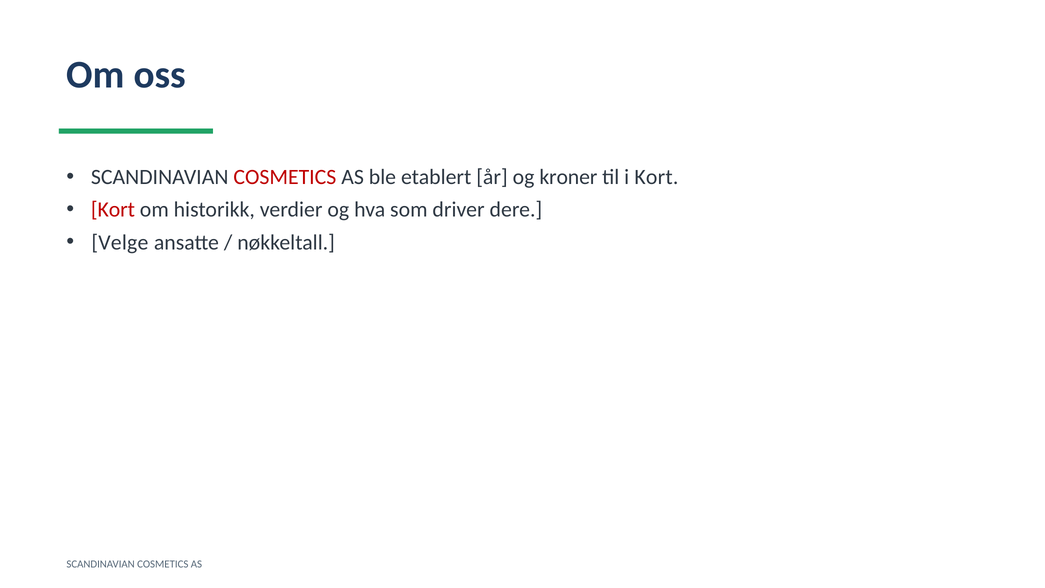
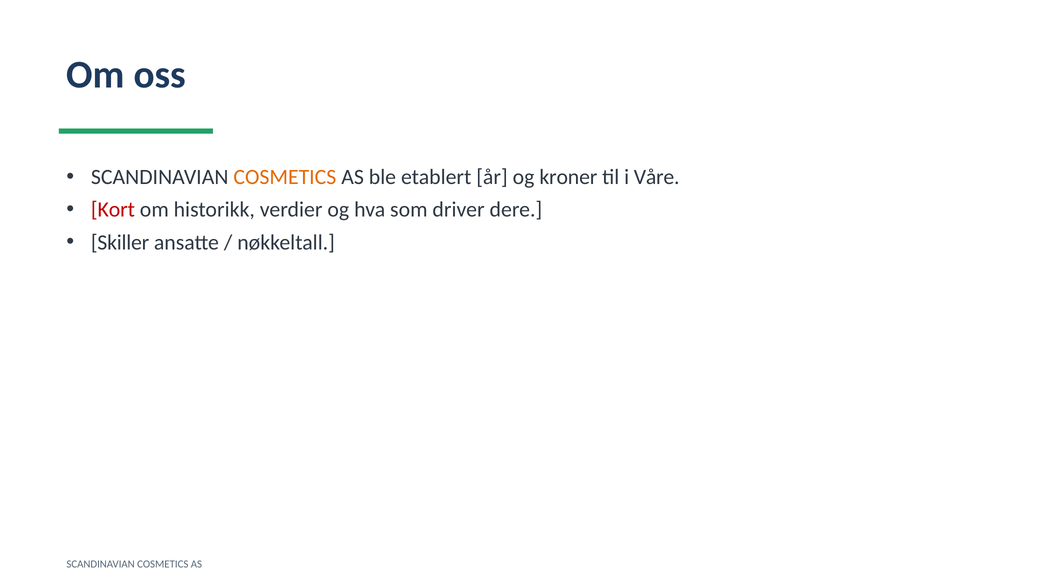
COSMETICS colour: red -> orange (285, 177)
i Kort: Kort -> Våre (657, 177)
Velge: Velge -> Skiller (120, 242)
